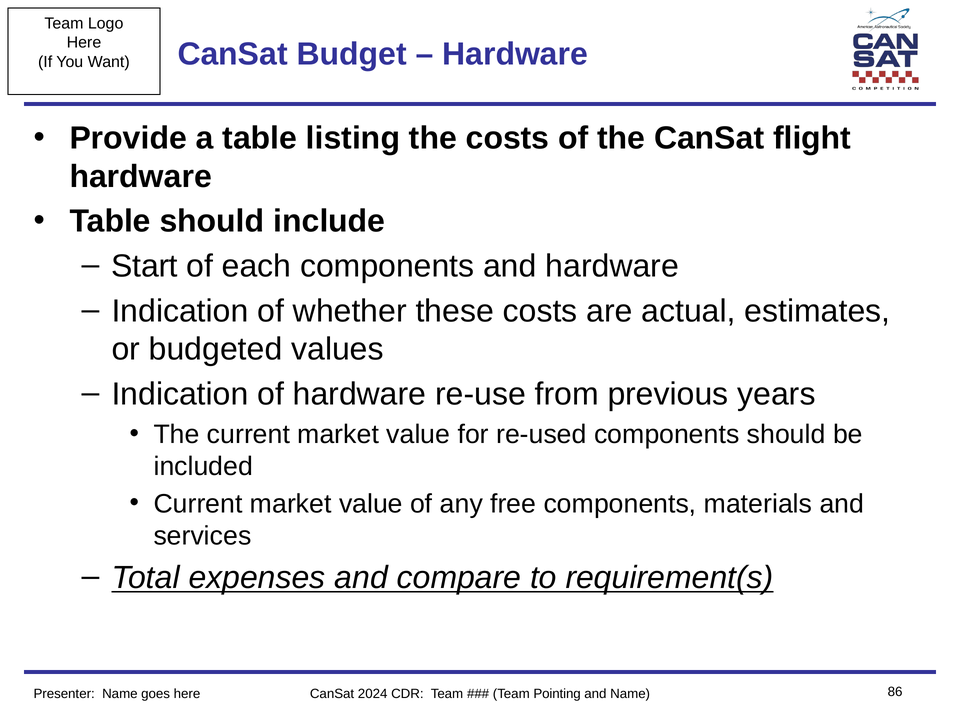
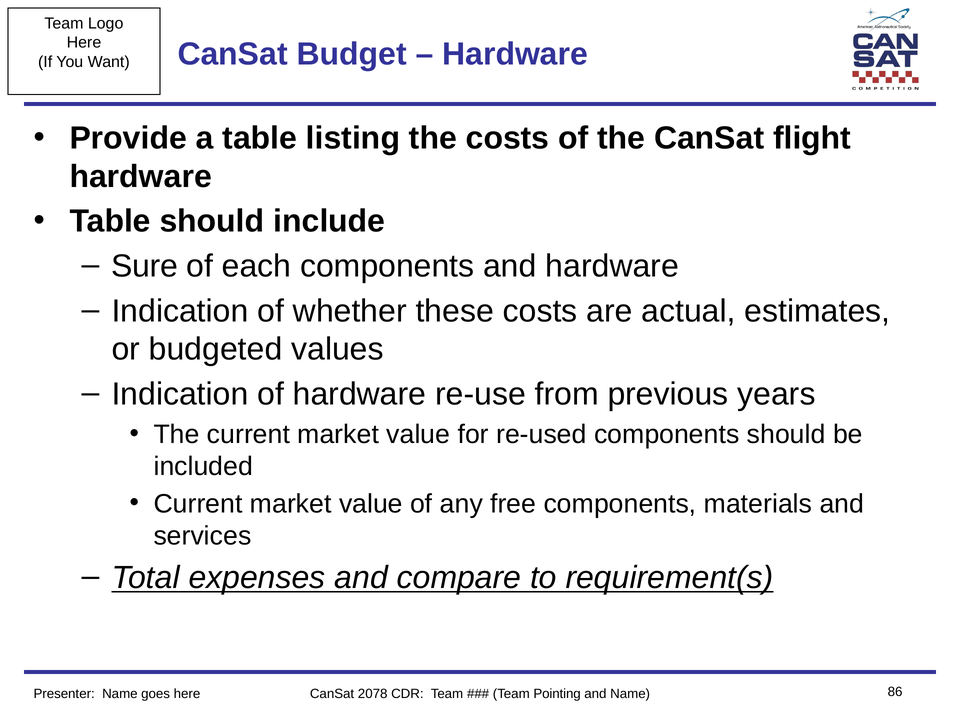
Start: Start -> Sure (145, 266)
2024: 2024 -> 2078 (373, 694)
